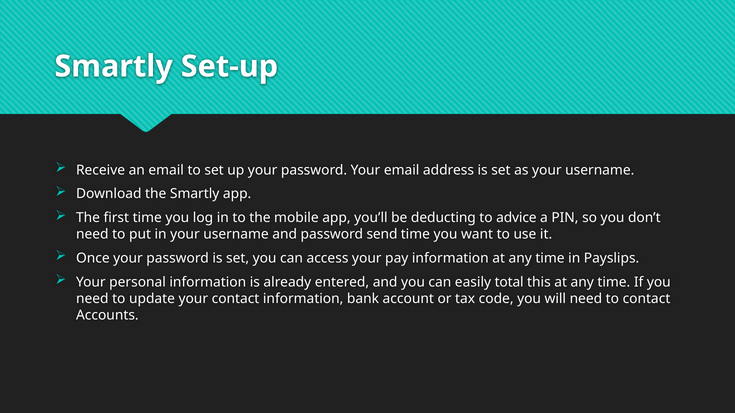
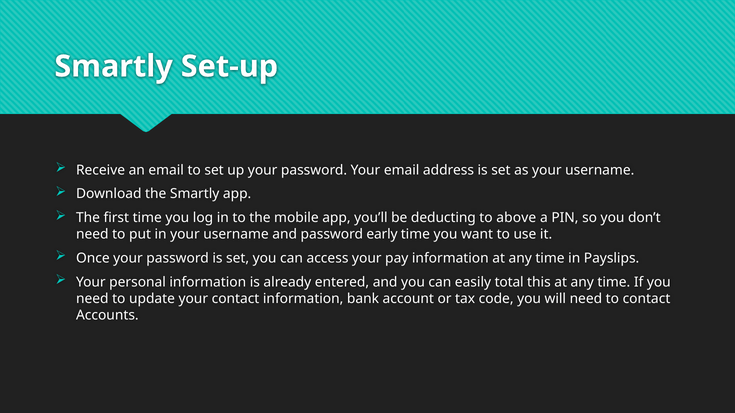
advice: advice -> above (516, 218)
send: send -> early (382, 235)
